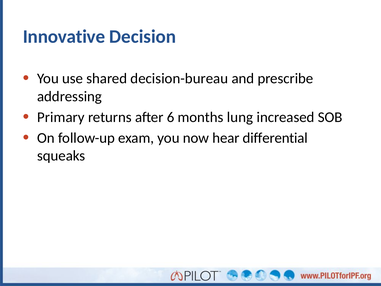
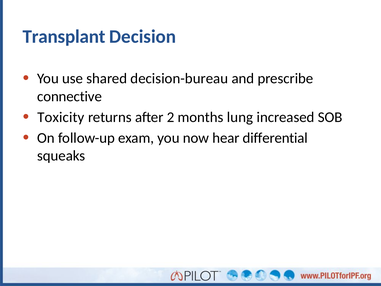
Innovative: Innovative -> Transplant (64, 37)
addressing: addressing -> connective (70, 96)
Primary: Primary -> Toxicity (61, 117)
6: 6 -> 2 (171, 117)
